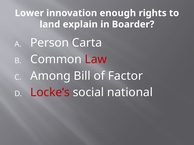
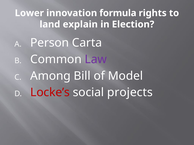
enough: enough -> formula (118, 13)
Boarder: Boarder -> Election (133, 24)
Law colour: red -> purple (96, 59)
Factor: Factor -> Model (125, 76)
national: national -> projects (130, 93)
